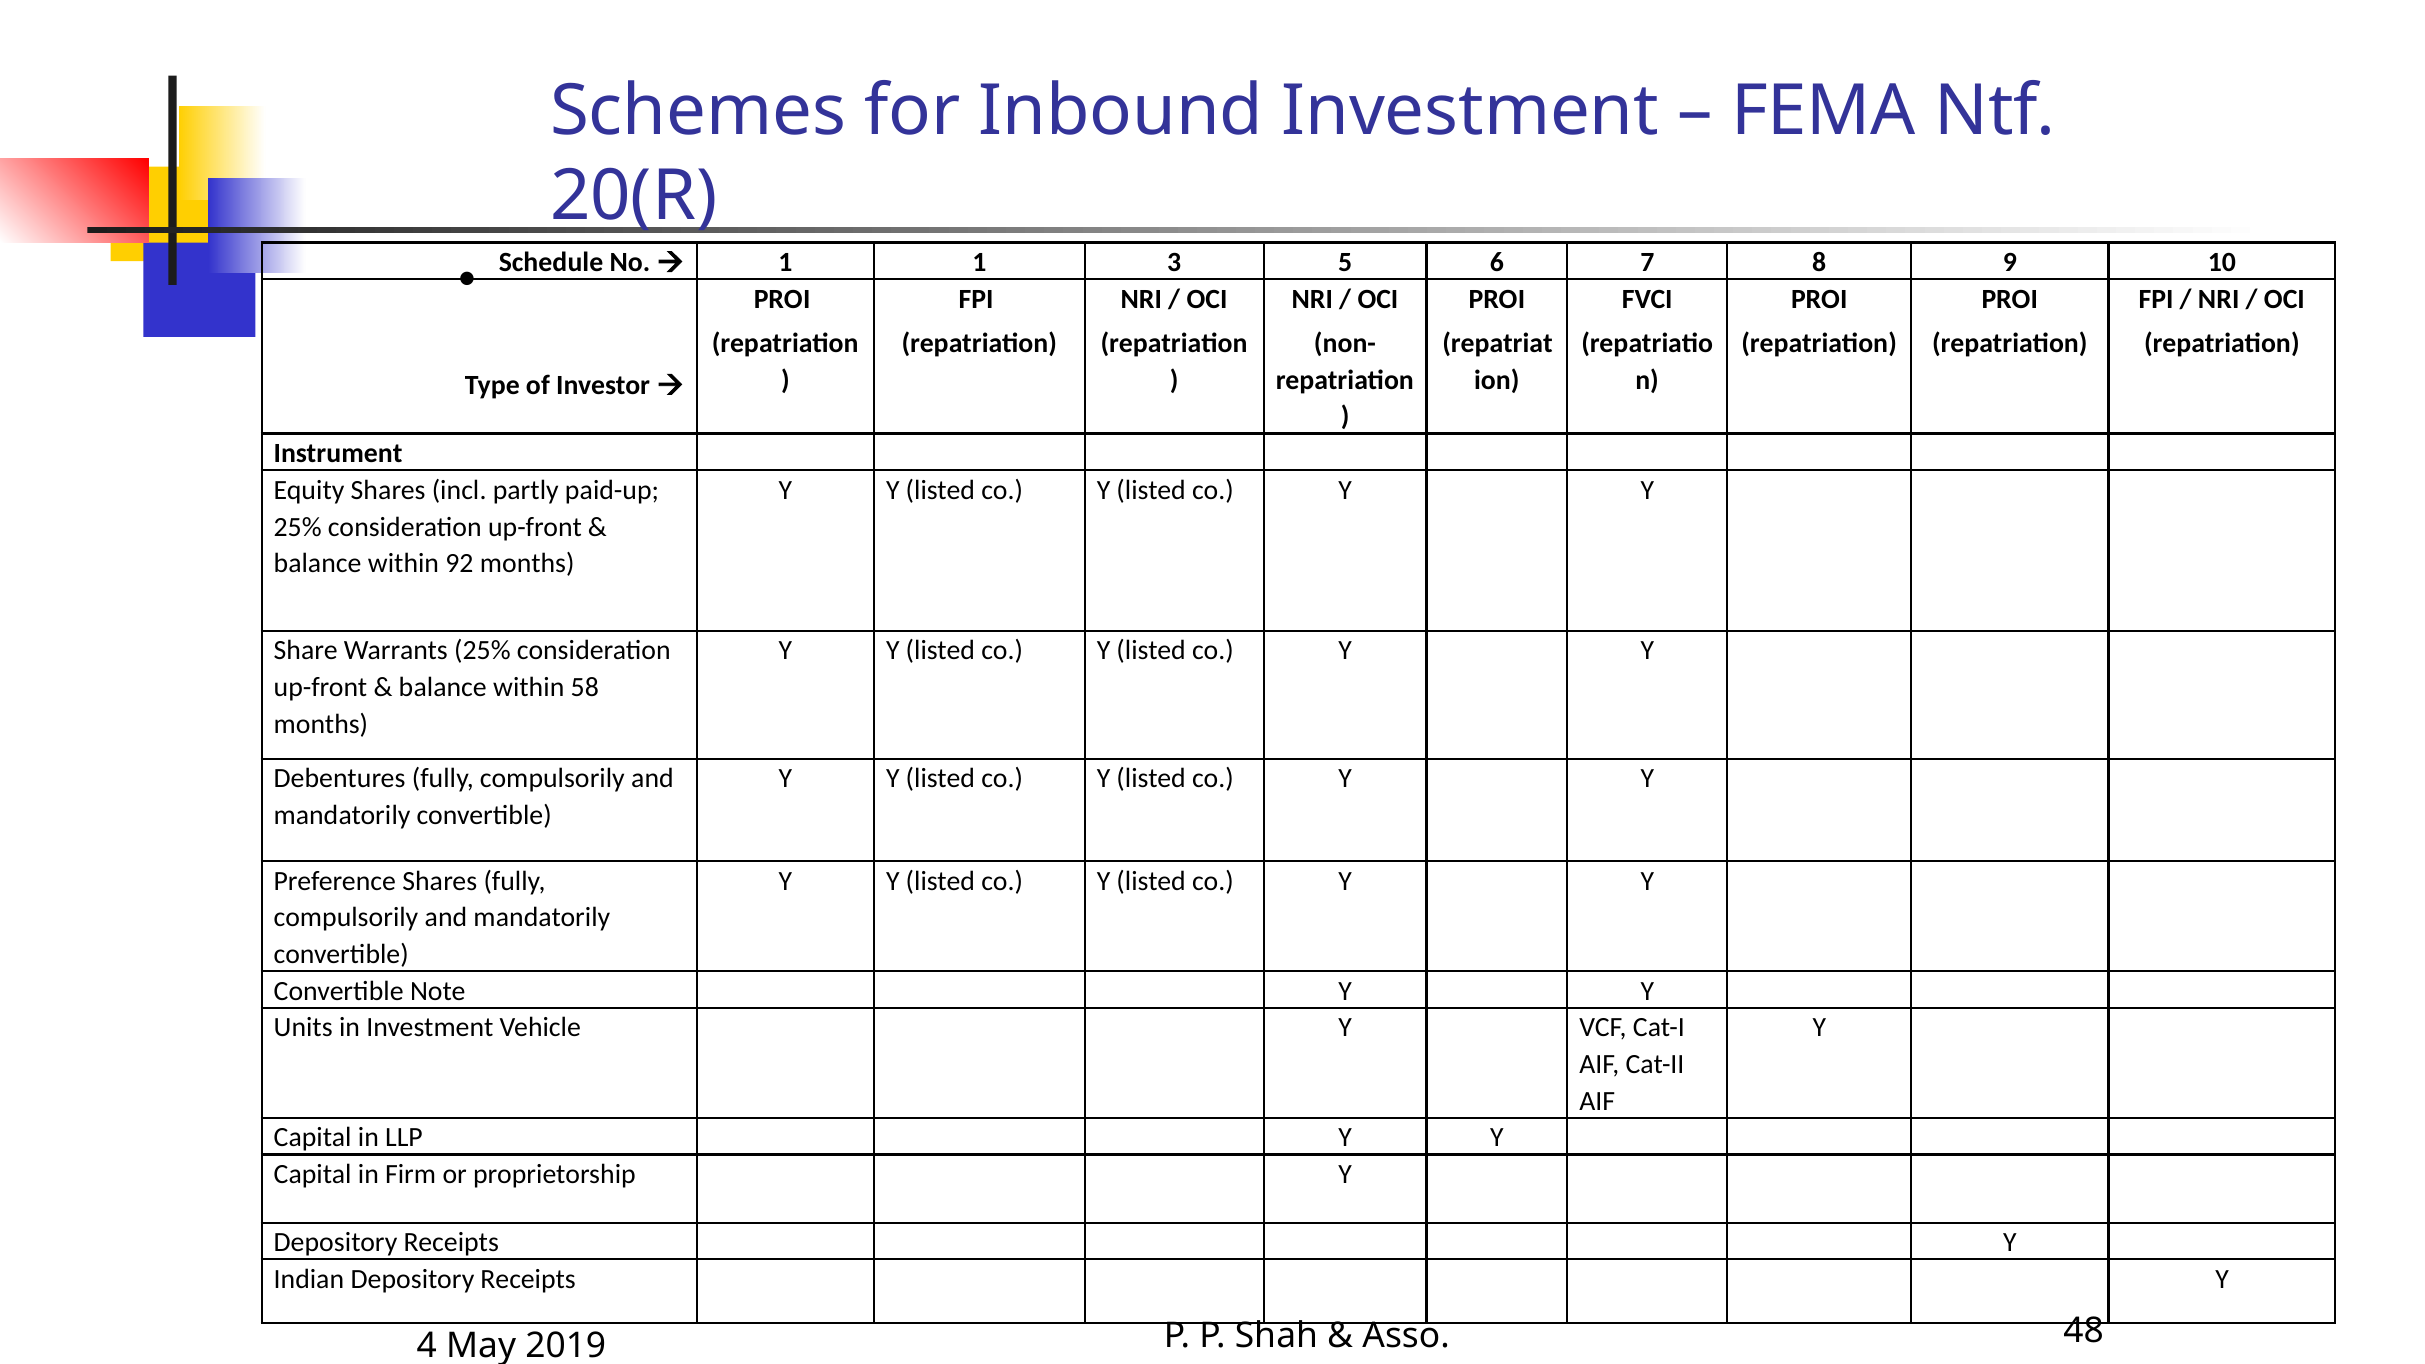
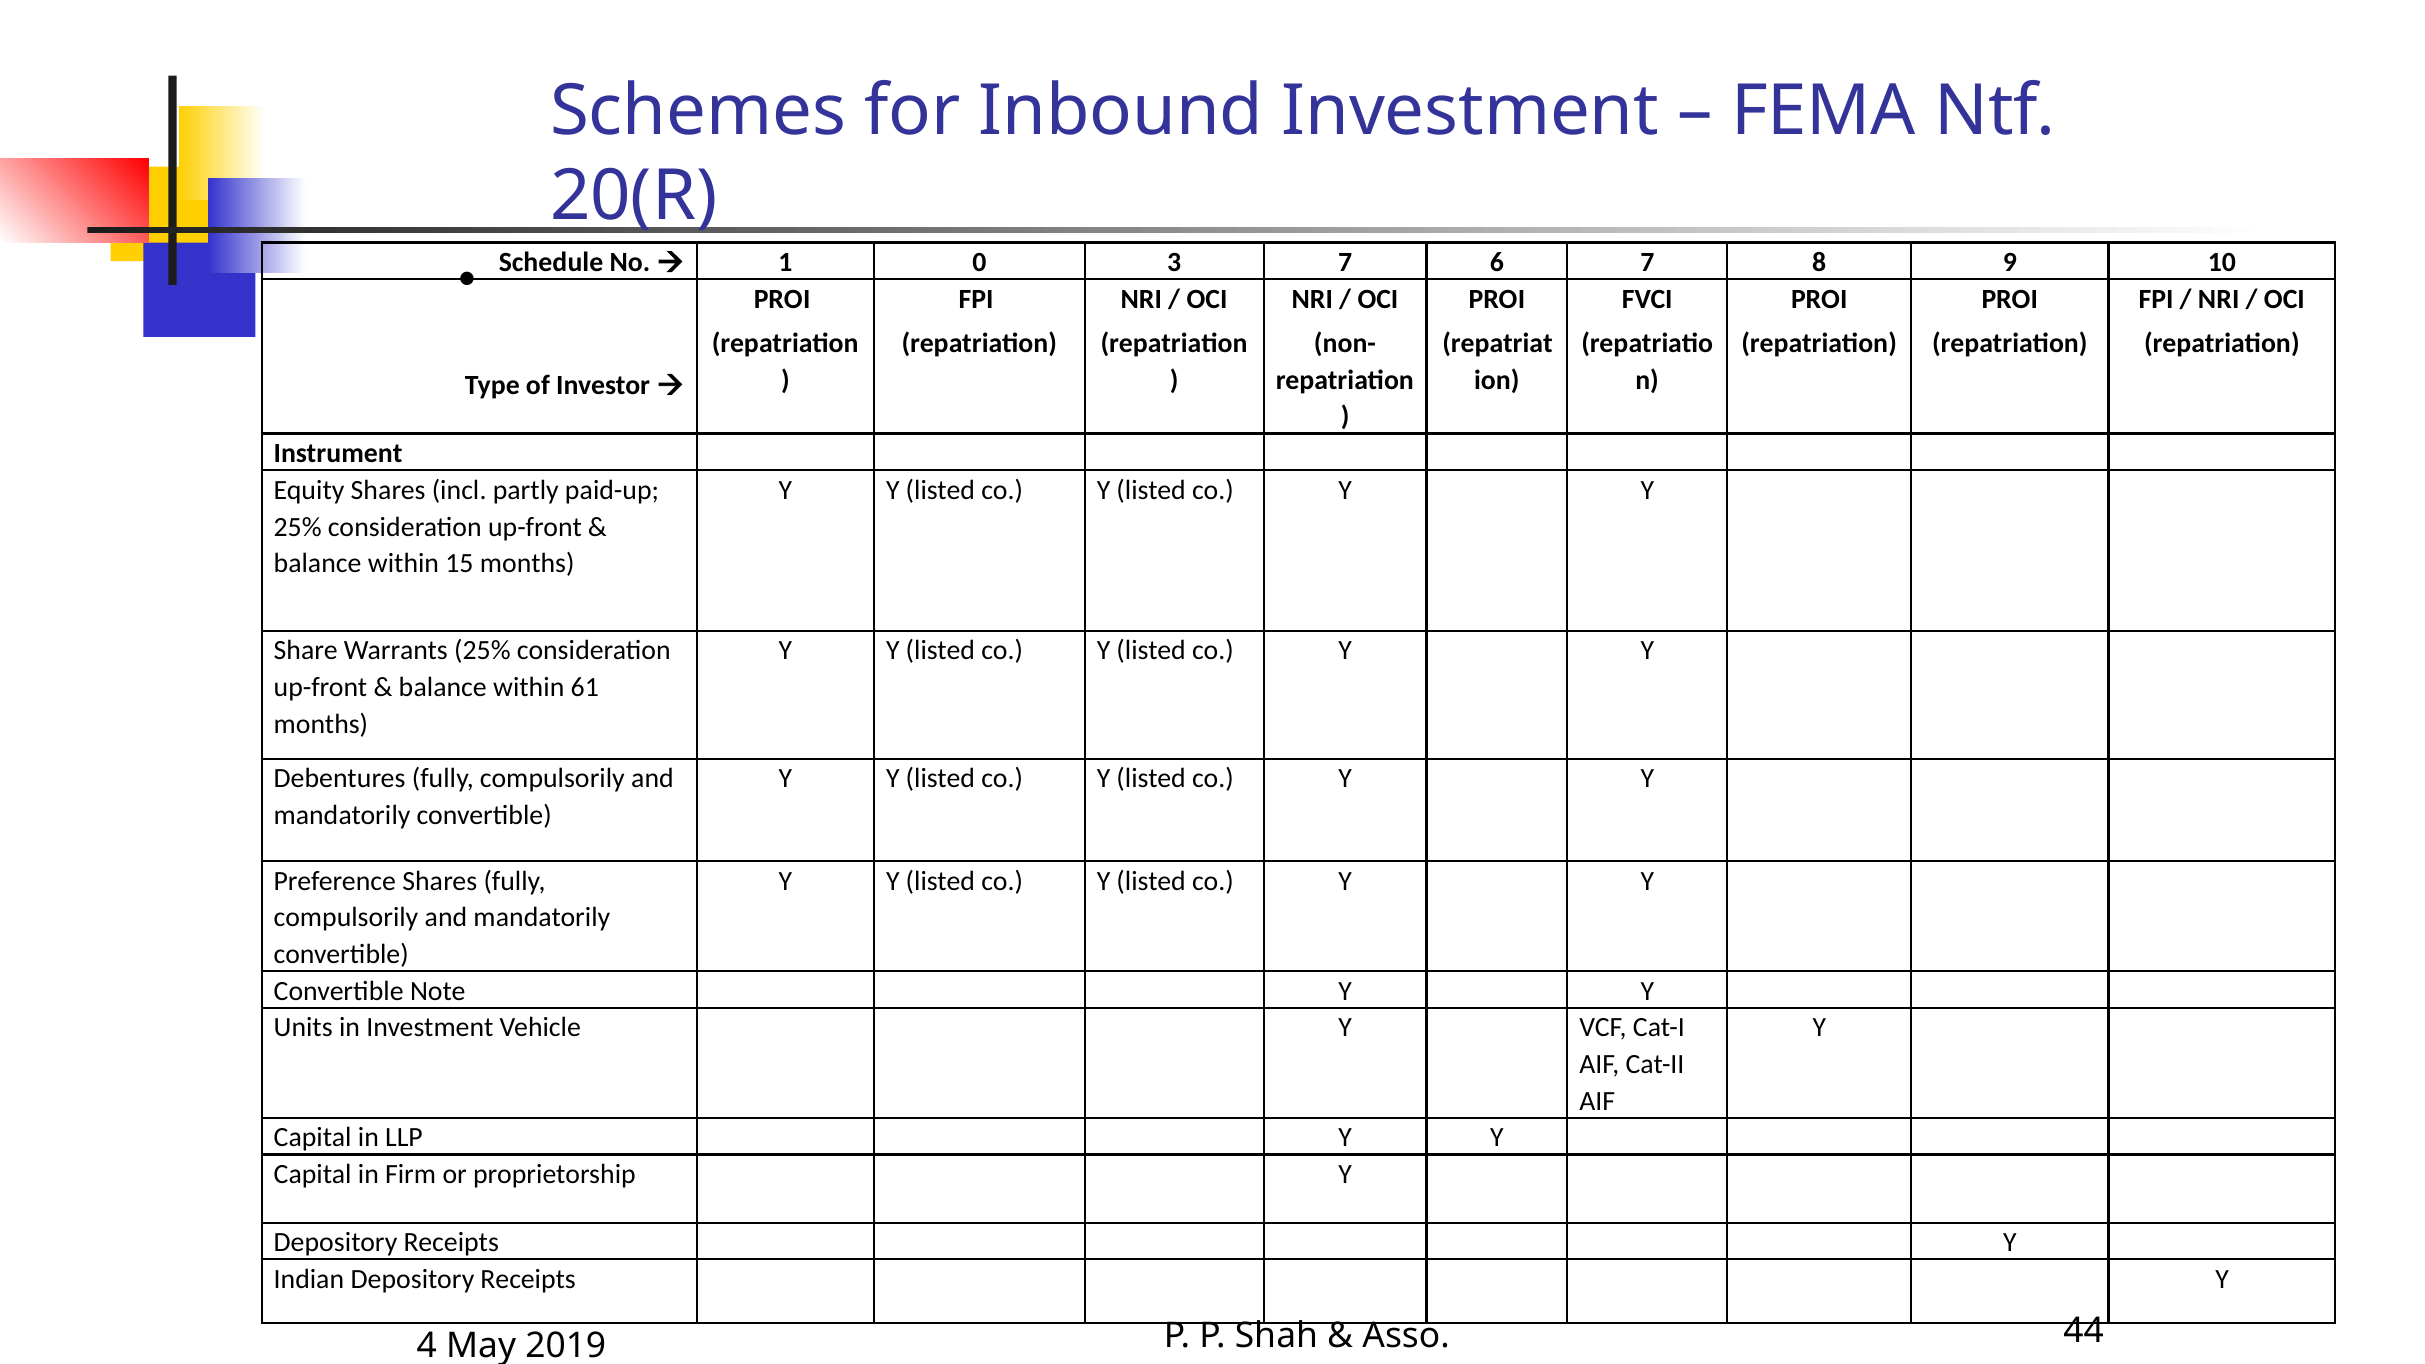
1 1: 1 -> 0 (979, 262)
3 5: 5 -> 7 (1345, 262)
92: 92 -> 15 (459, 564)
58: 58 -> 61 (585, 687)
48: 48 -> 44 (2084, 1330)
